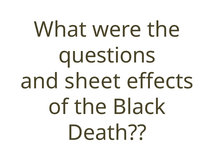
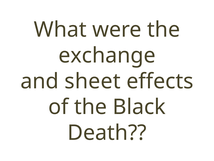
questions: questions -> exchange (107, 55)
